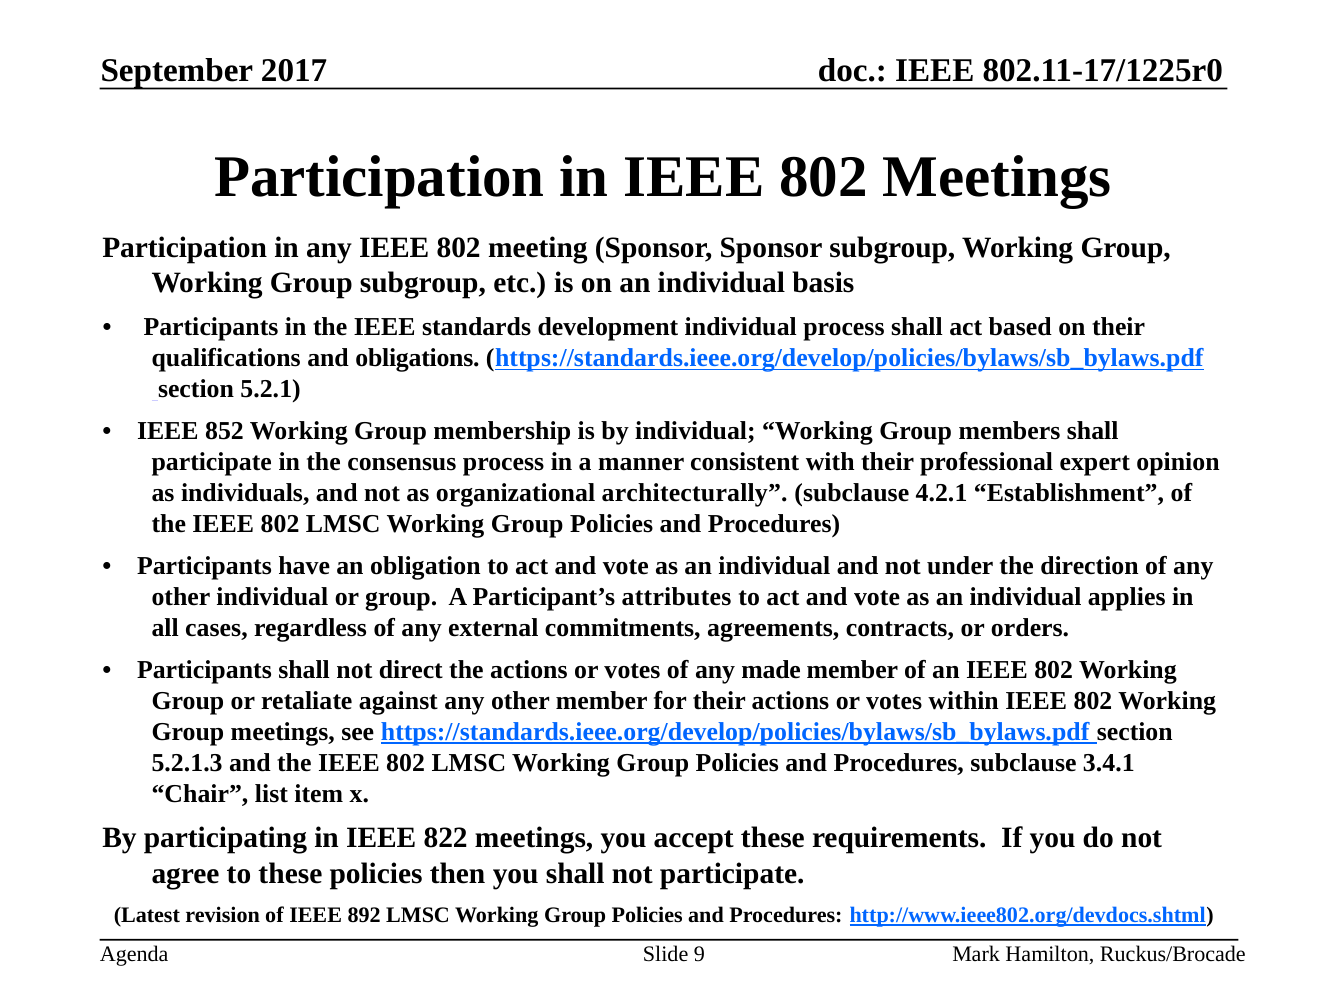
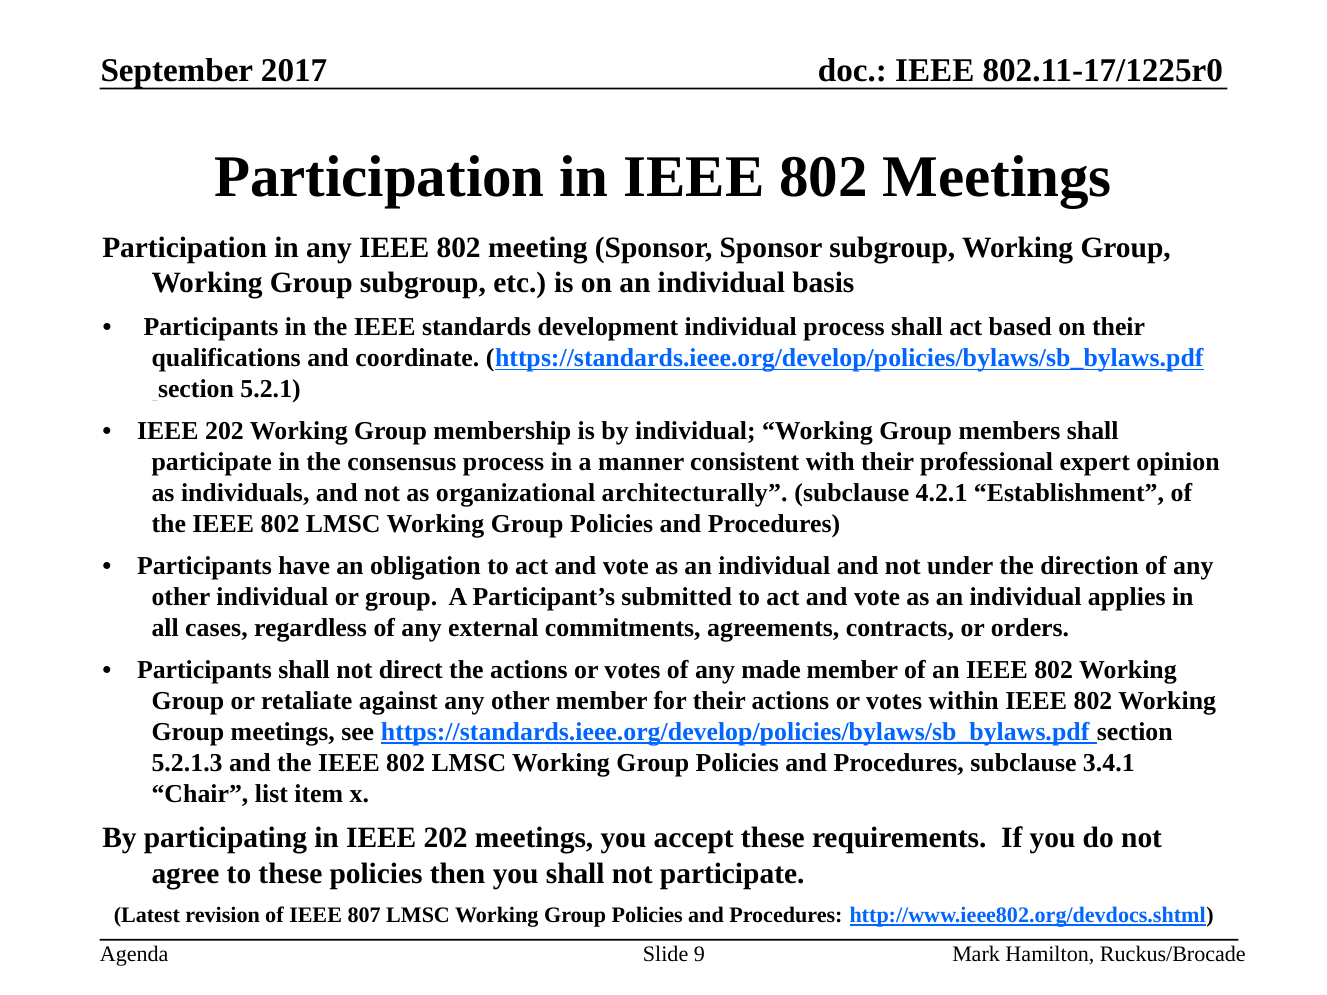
obligations: obligations -> coordinate (417, 358)
852: 852 -> 202 (224, 431)
attributes: attributes -> submitted (677, 597)
in IEEE 822: 822 -> 202 (446, 838)
892: 892 -> 807 (364, 915)
